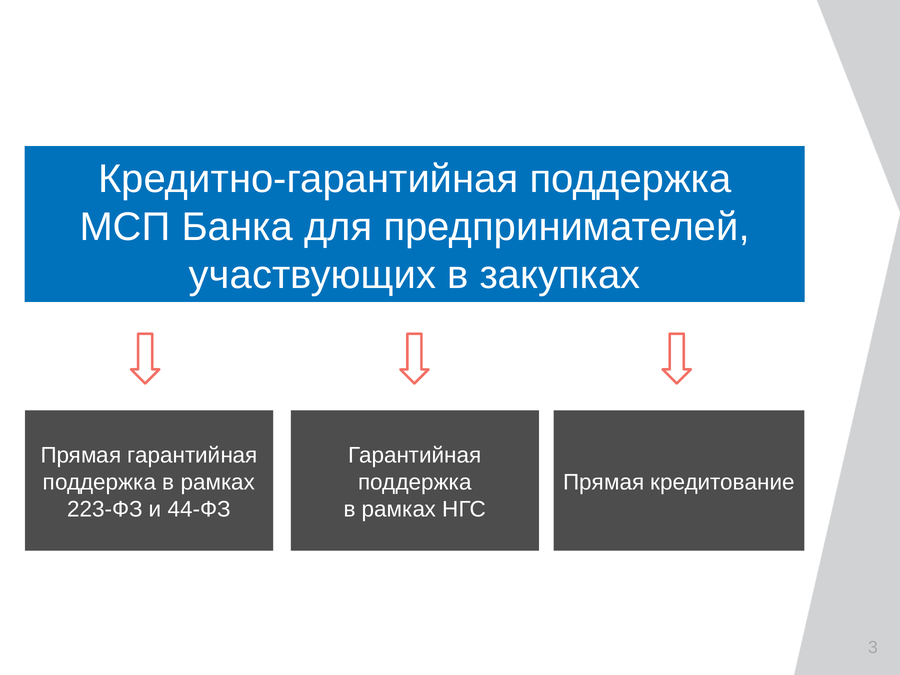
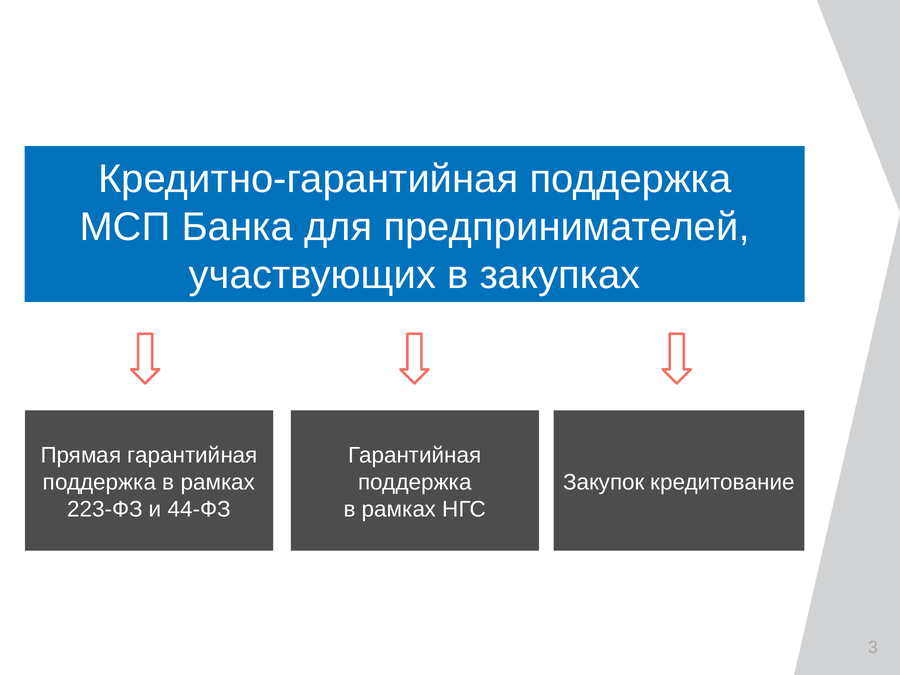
Прямая: Прямая -> Закупок (604, 482)
